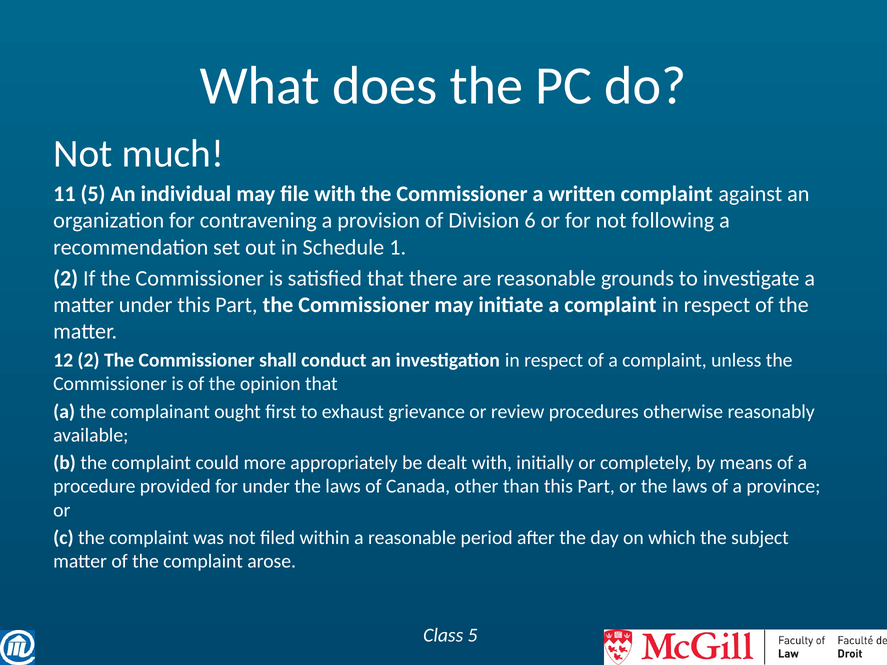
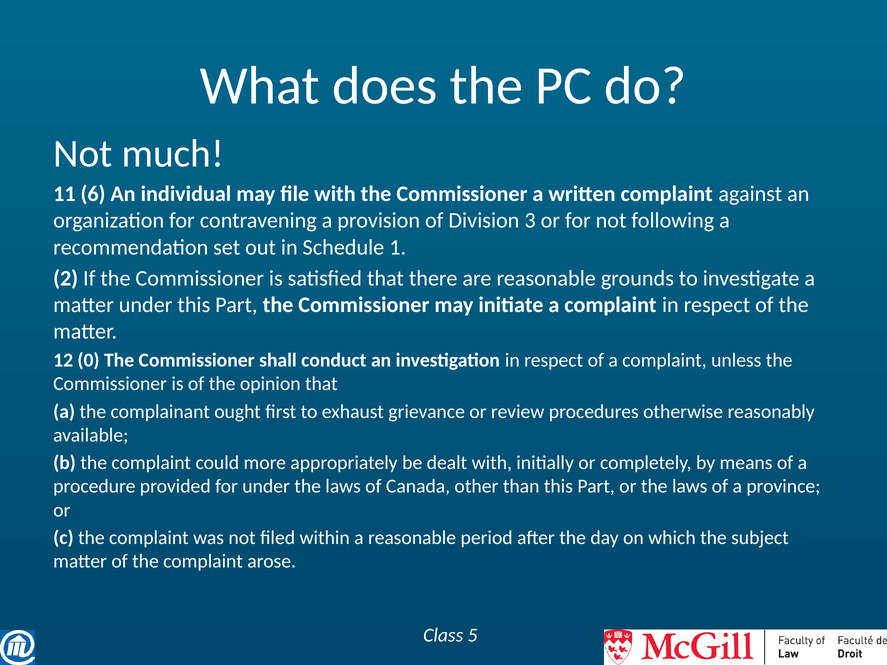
11 5: 5 -> 6 (93, 194)
6: 6 -> 3 (530, 221)
12 2: 2 -> 0 (89, 360)
